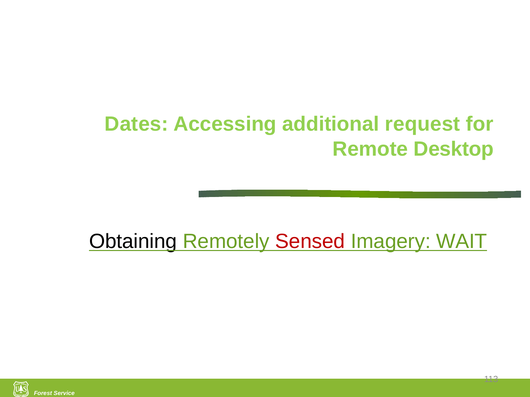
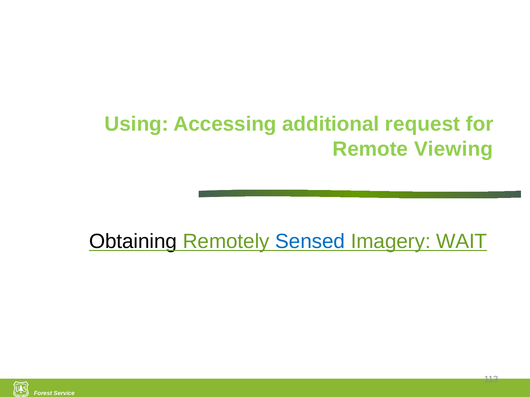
Dates: Dates -> Using (137, 124)
Desktop: Desktop -> Viewing (454, 149)
Sensed colour: red -> blue (310, 242)
